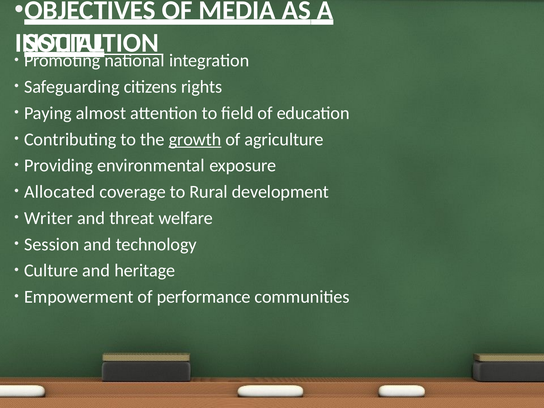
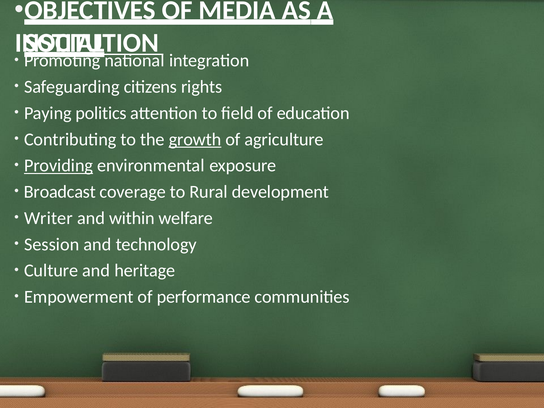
almost: almost -> politics (101, 113)
Providing underline: none -> present (59, 165)
Allocated: Allocated -> Broadcast (60, 192)
threat: threat -> within (132, 218)
